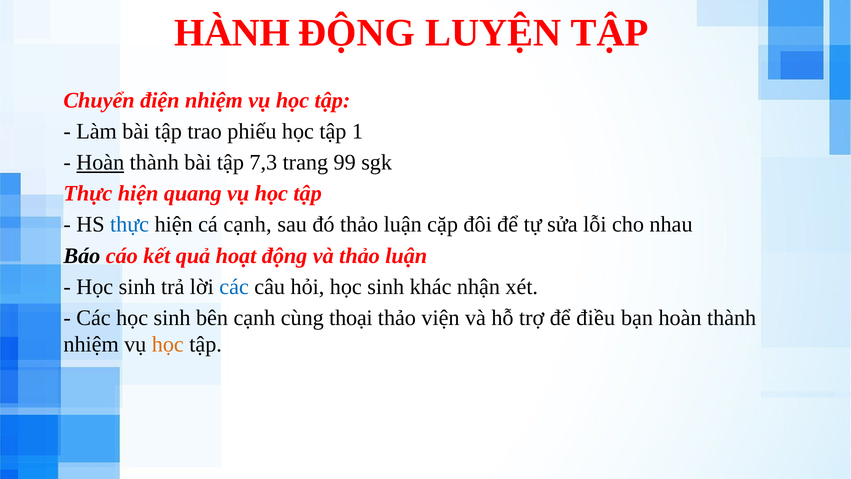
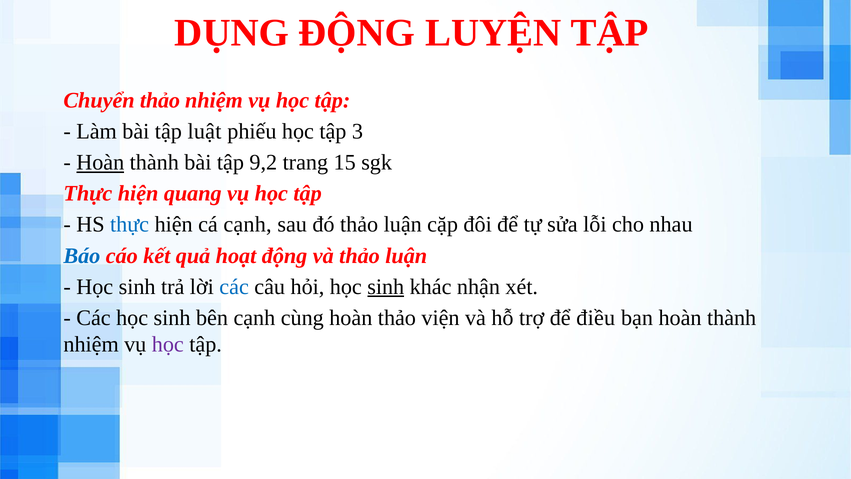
HÀNH: HÀNH -> DỤNG (232, 33)
Chuyển điện: điện -> thảo (160, 100)
trao: trao -> luật (204, 131)
1: 1 -> 3 (357, 131)
7,3: 7,3 -> 9,2 (263, 162)
99: 99 -> 15 (345, 162)
Báo colour: black -> blue (82, 256)
sinh underline: none -> present (386, 287)
cùng thoại: thoại -> hoàn (351, 318)
học colour: orange -> purple (168, 344)
